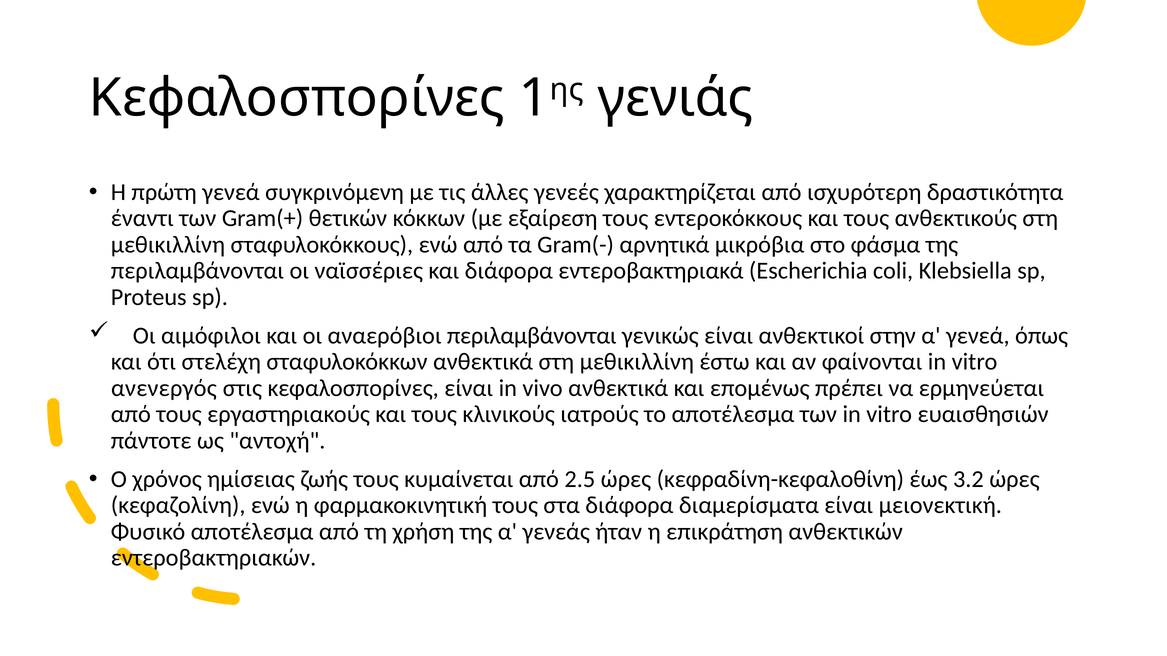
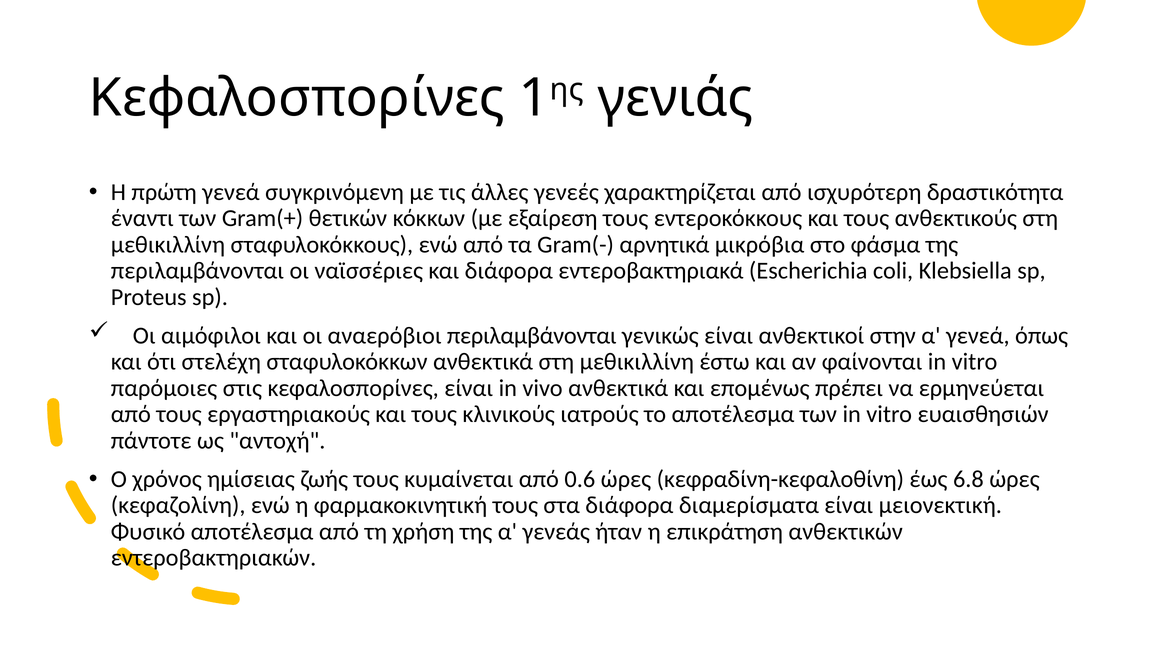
ανενεργός: ανενεργός -> παρόμοιες (164, 388)
2.5: 2.5 -> 0.6 (580, 479)
3.2: 3.2 -> 6.8 (968, 479)
